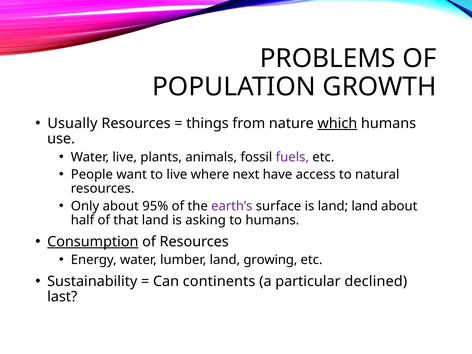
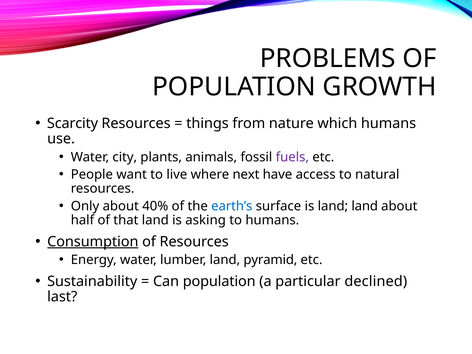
Usually: Usually -> Scarcity (73, 123)
which underline: present -> none (337, 123)
Water live: live -> city (125, 157)
95%: 95% -> 40% (155, 206)
earth’s colour: purple -> blue (232, 206)
growing: growing -> pyramid (270, 260)
Can continents: continents -> population (219, 281)
